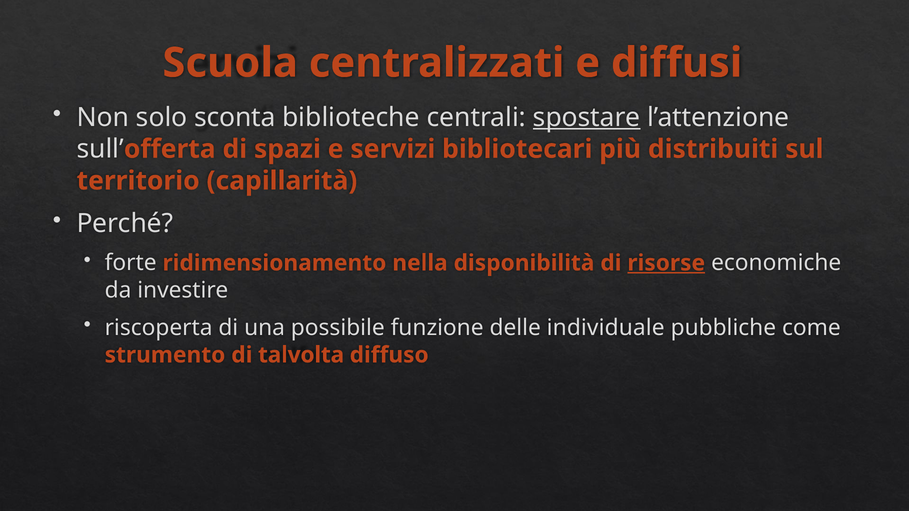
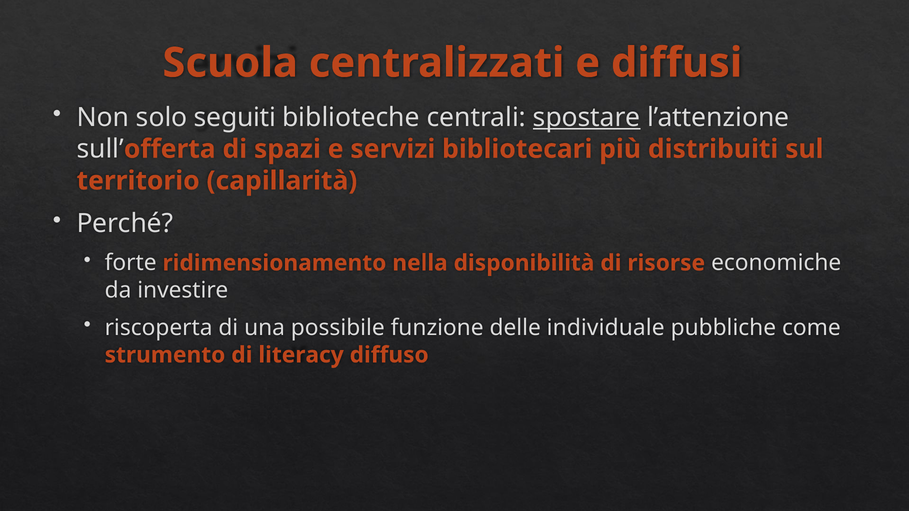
sconta: sconta -> seguiti (235, 117)
risorse underline: present -> none (666, 263)
talvolta: talvolta -> literacy (301, 355)
